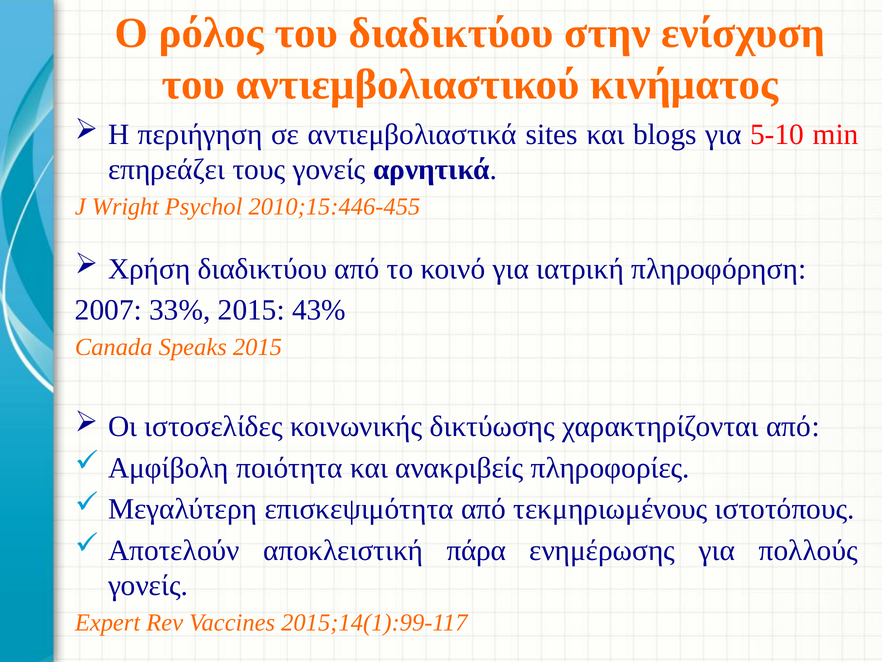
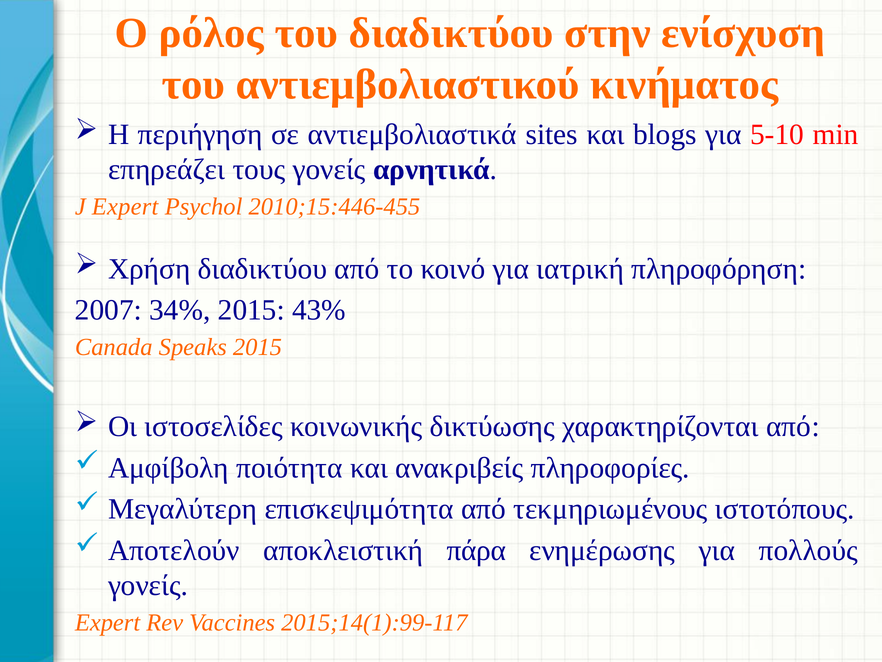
J Wright: Wright -> Expert (125, 207)
33%: 33% -> 34% (180, 310)
